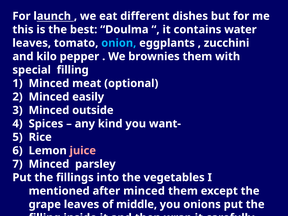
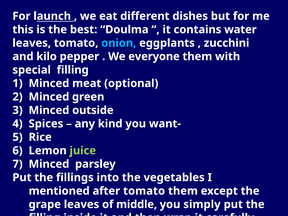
brownies: brownies -> everyone (154, 56)
easily: easily -> green (88, 97)
juice colour: pink -> light green (83, 151)
after minced: minced -> tomato (144, 191)
onions: onions -> simply (202, 204)
